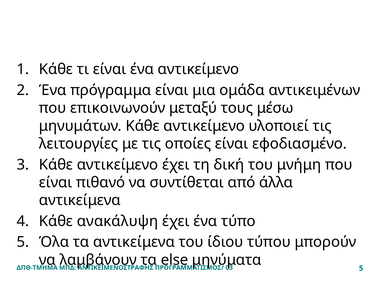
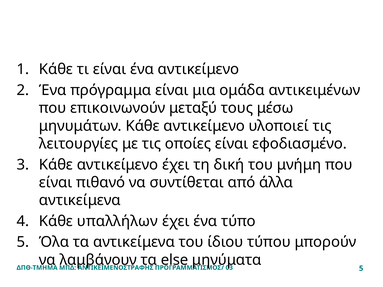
ανακάλυψη: ανακάλυψη -> υπαλλήλων (117, 221)
